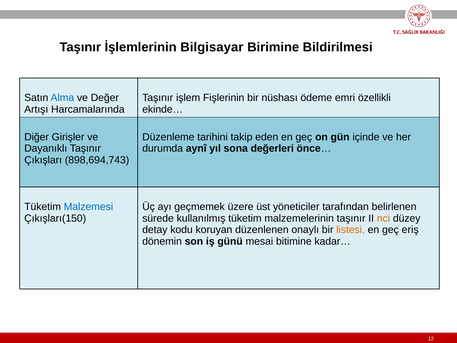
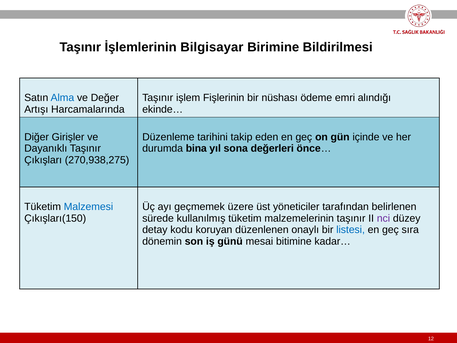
özellikli: özellikli -> alındığı (374, 98)
aynî: aynî -> bina (196, 148)
898,694,743: 898,694,743 -> 270,938,275 (97, 160)
nci colour: orange -> purple (383, 218)
listesi colour: orange -> blue (351, 230)
eriş: eriş -> sıra (410, 230)
